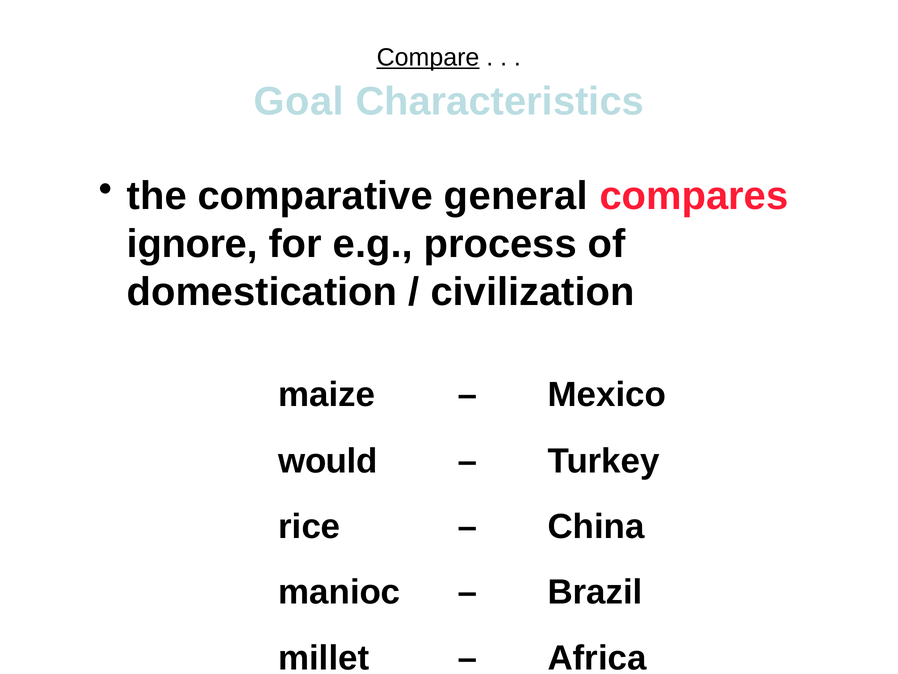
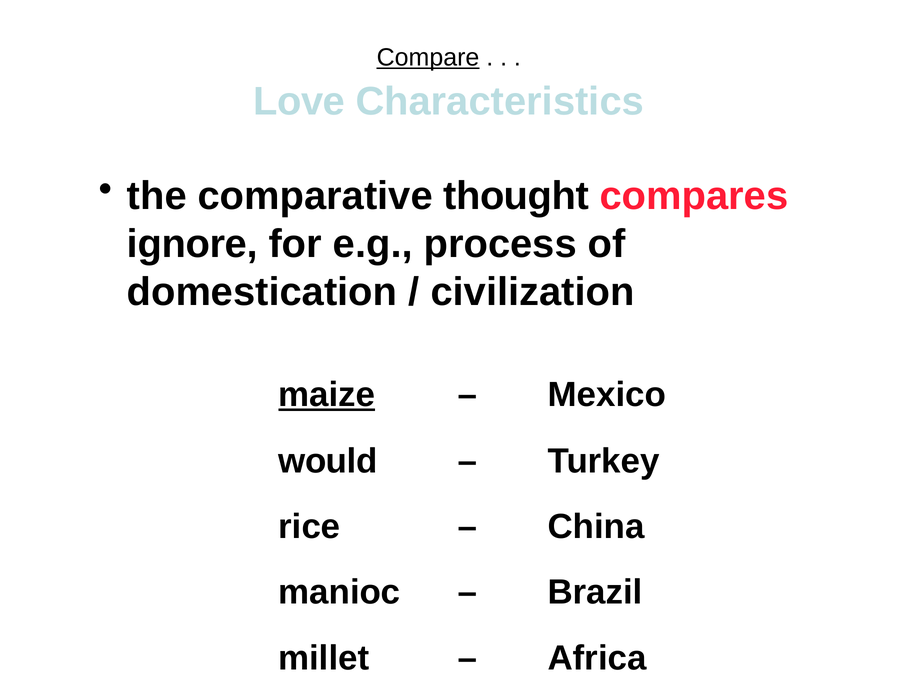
Goal: Goal -> Love (299, 102)
general: general -> thought (516, 196)
maize underline: none -> present (327, 394)
